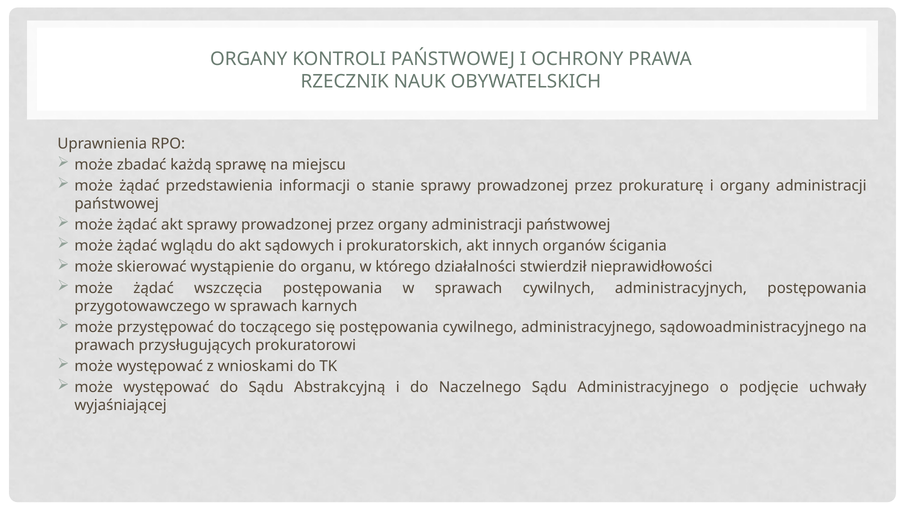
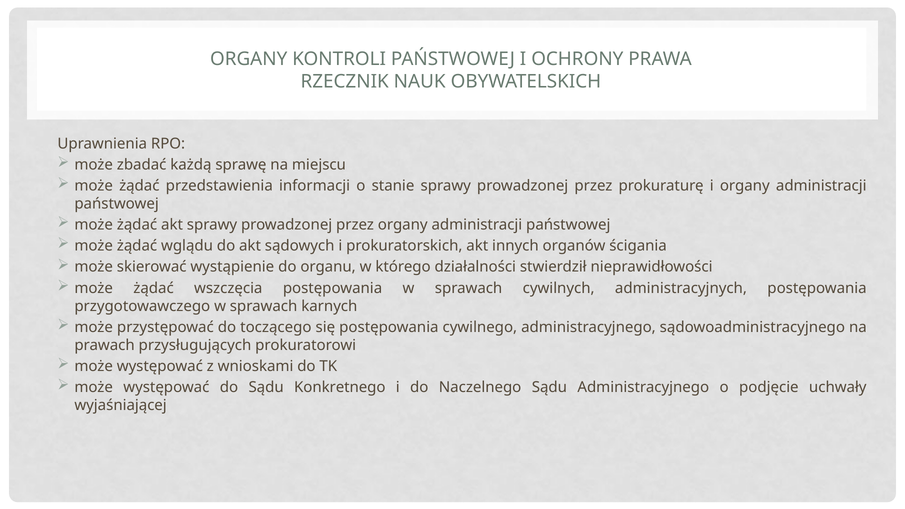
Abstrakcyjną: Abstrakcyjną -> Konkretnego (340, 387)
